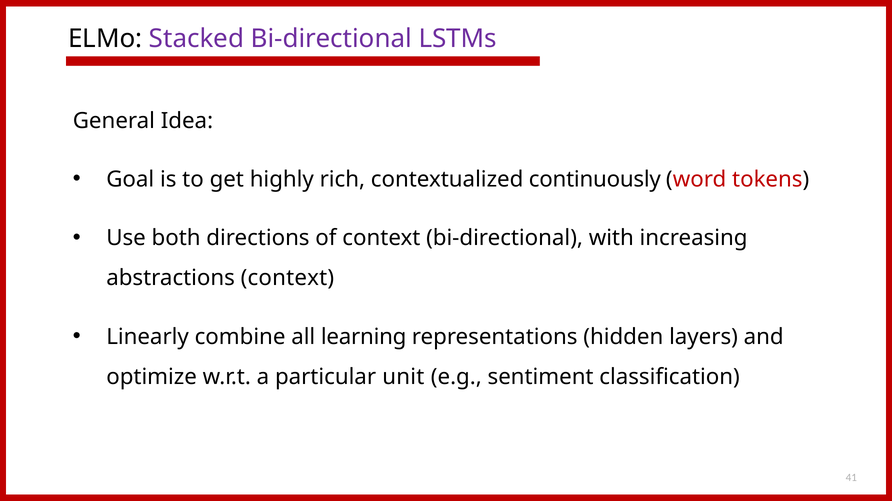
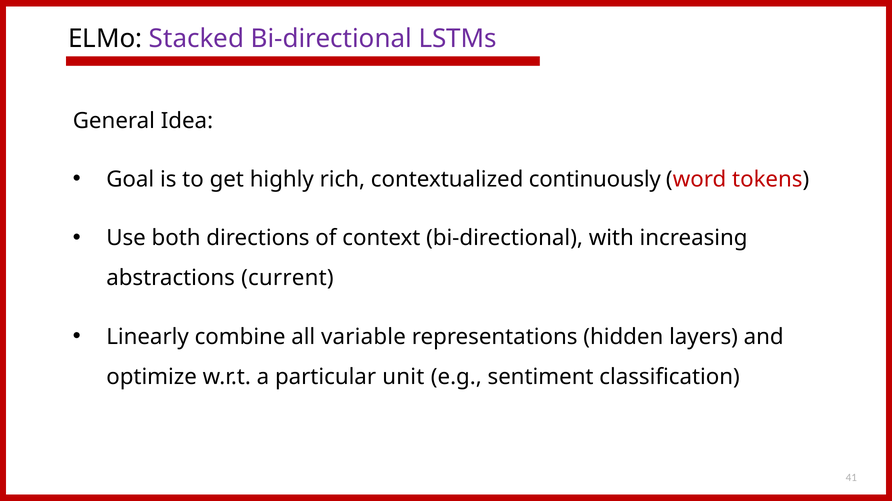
abstractions context: context -> current (287, 278)
learning: learning -> variable (363, 337)
